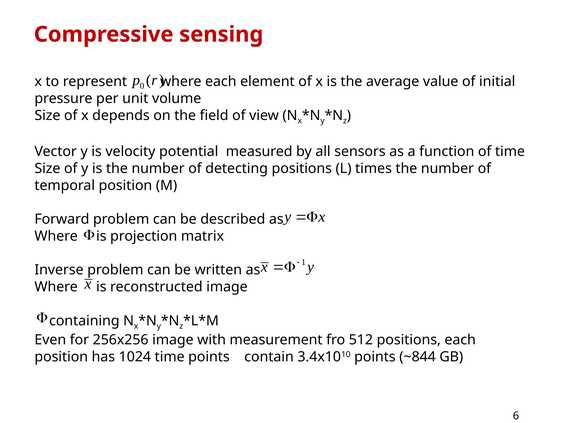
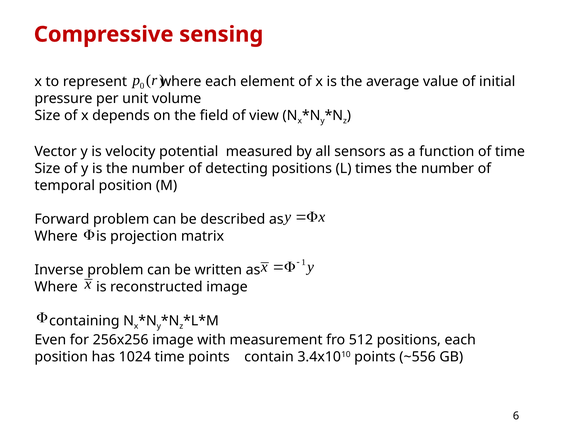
~844: ~844 -> ~556 (418, 358)
